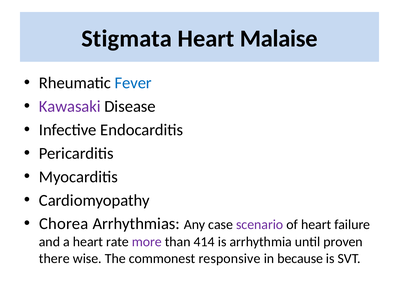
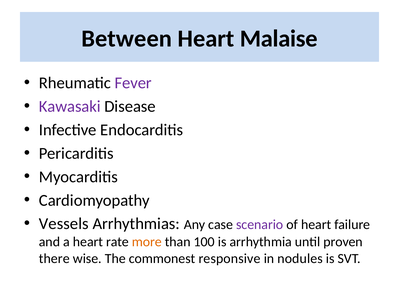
Stigmata: Stigmata -> Between (127, 39)
Fever colour: blue -> purple (133, 83)
Chorea: Chorea -> Vessels (64, 224)
more colour: purple -> orange (147, 242)
414: 414 -> 100 (204, 242)
because: because -> nodules (300, 259)
